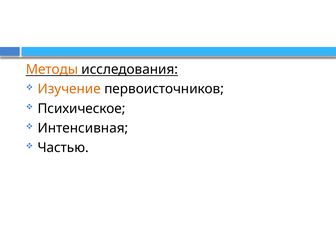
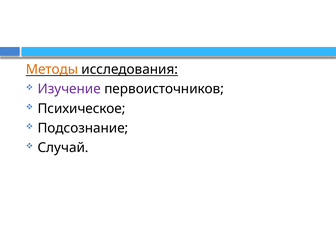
Изучение colour: orange -> purple (69, 89)
Интенсивная: Интенсивная -> Подсознание (83, 128)
Частью: Частью -> Случай (63, 148)
